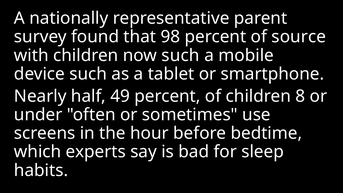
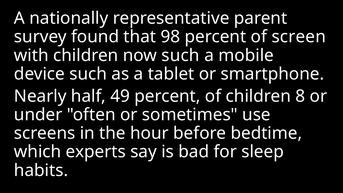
source: source -> screen (299, 37)
